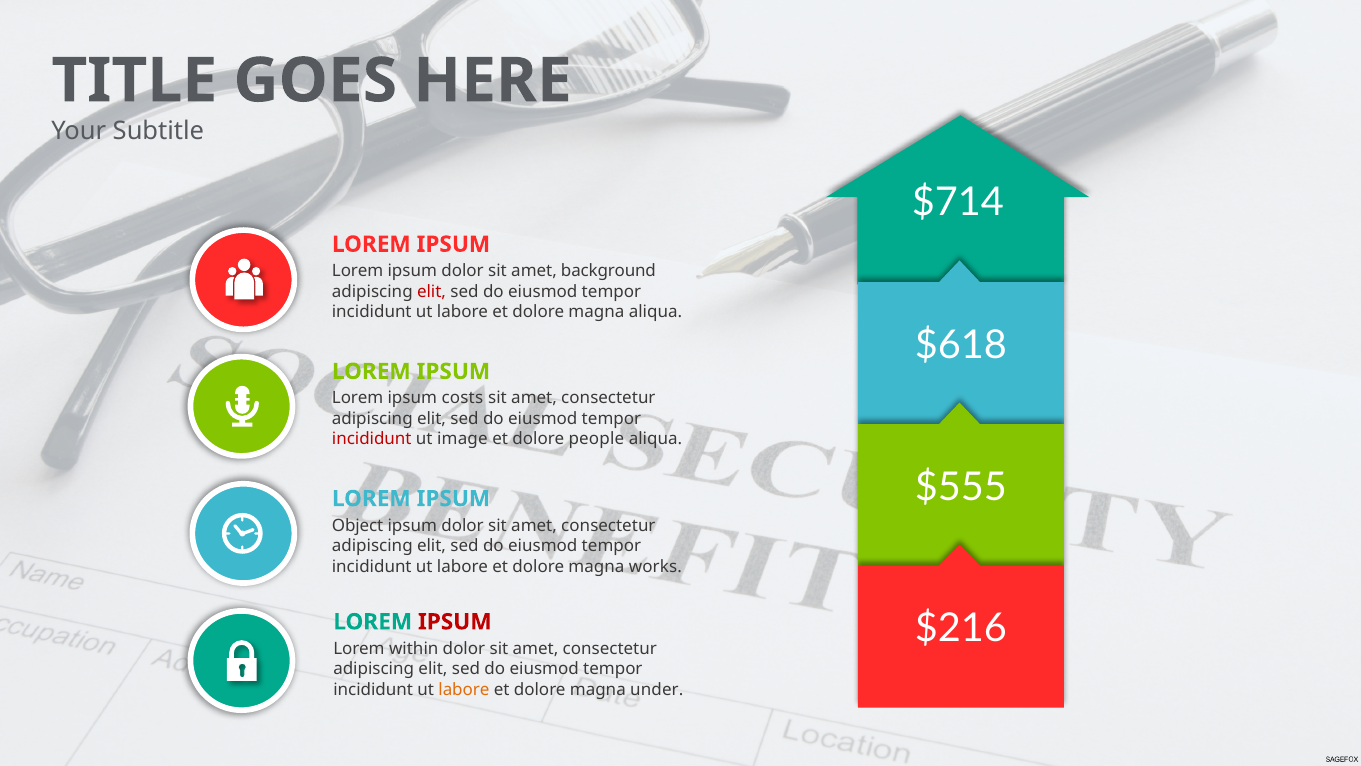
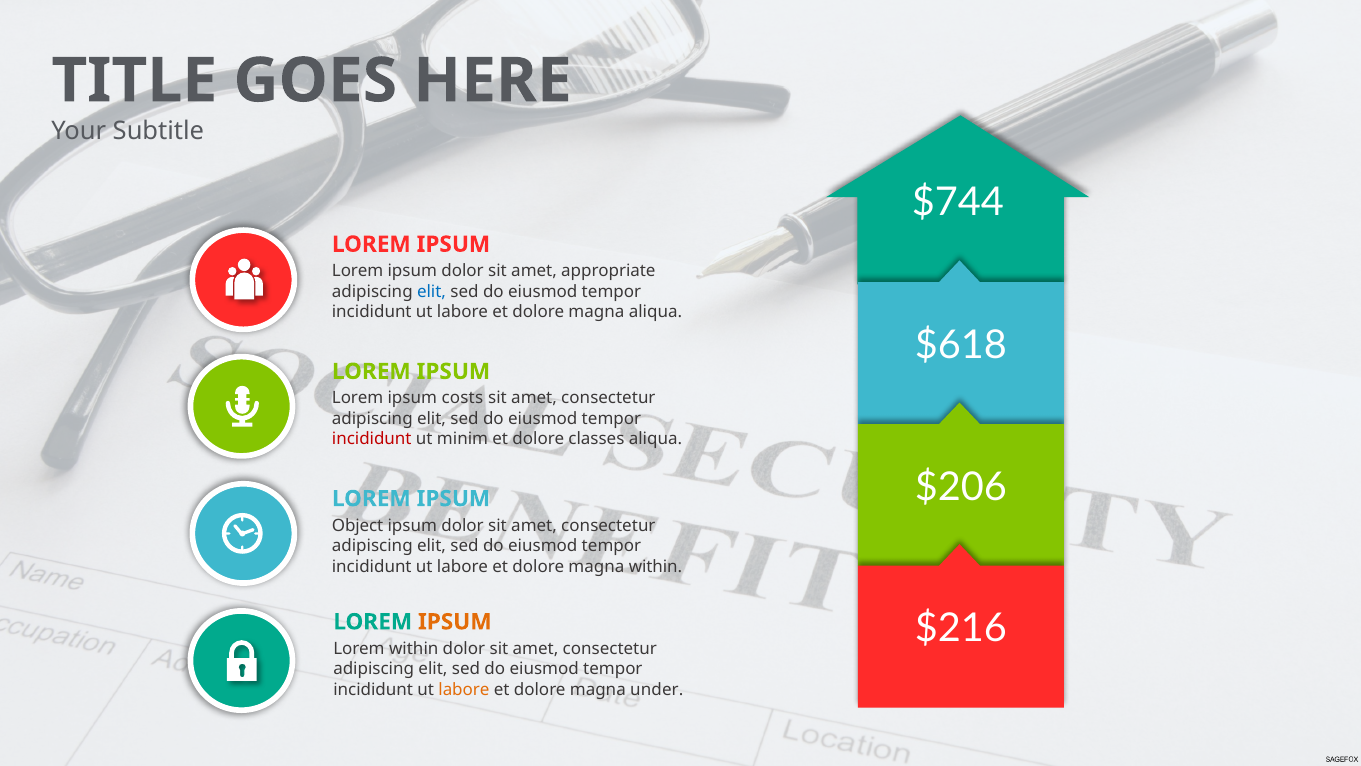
$714: $714 -> $744 (958, 203)
background: background -> appropriate (608, 271)
elit colour: red -> blue (432, 291)
image: image -> minim (463, 439)
people: people -> classes (596, 439)
$555: $555 -> $206 (961, 487)
magna works: works -> within (655, 566)
IPSUM colour: red -> orange (455, 622)
